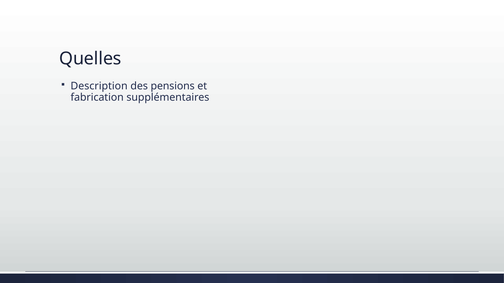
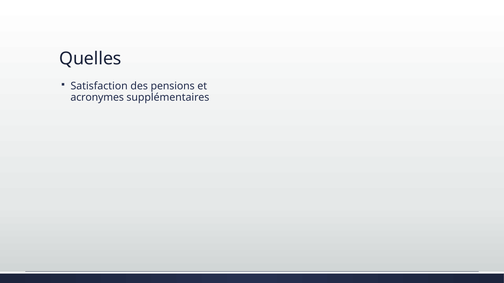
Description: Description -> Satisfaction (99, 86)
fabrication: fabrication -> acronymes (97, 97)
